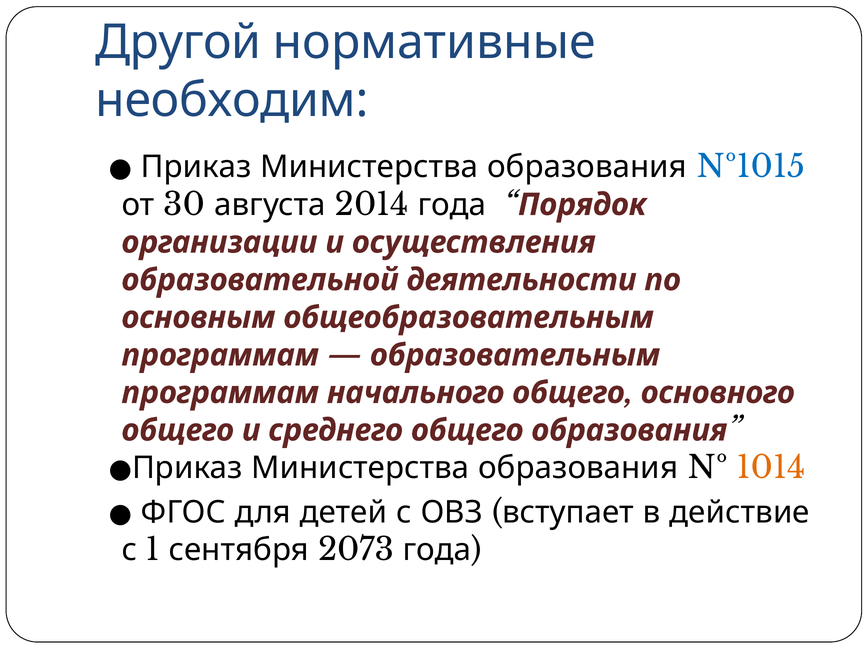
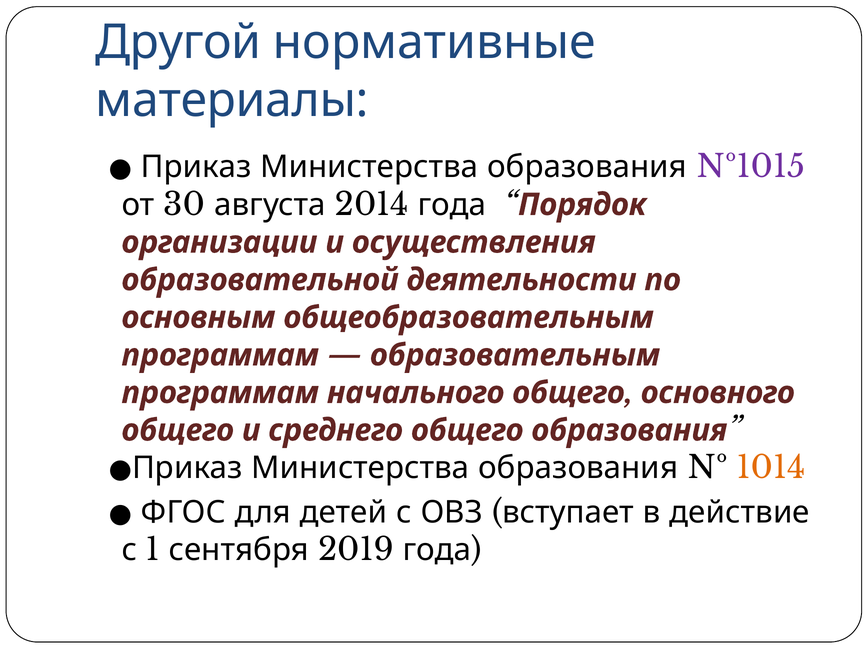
необходим: необходим -> материалы (232, 100)
№1015 colour: blue -> purple (751, 167)
2073: 2073 -> 2019 (356, 550)
